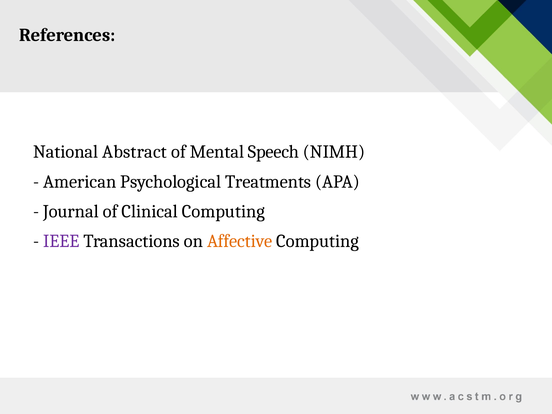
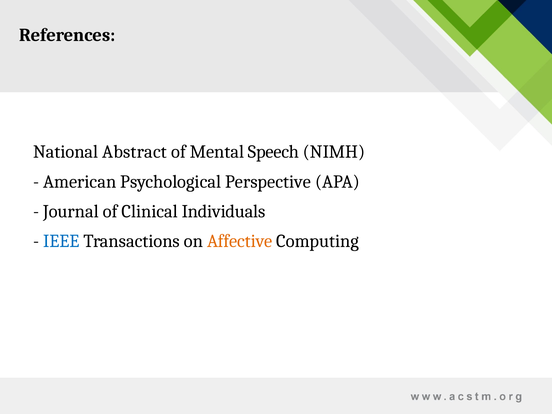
Treatments: Treatments -> Perspective (268, 182)
Clinical Computing: Computing -> Individuals (224, 211)
IEEE colour: purple -> blue (61, 241)
